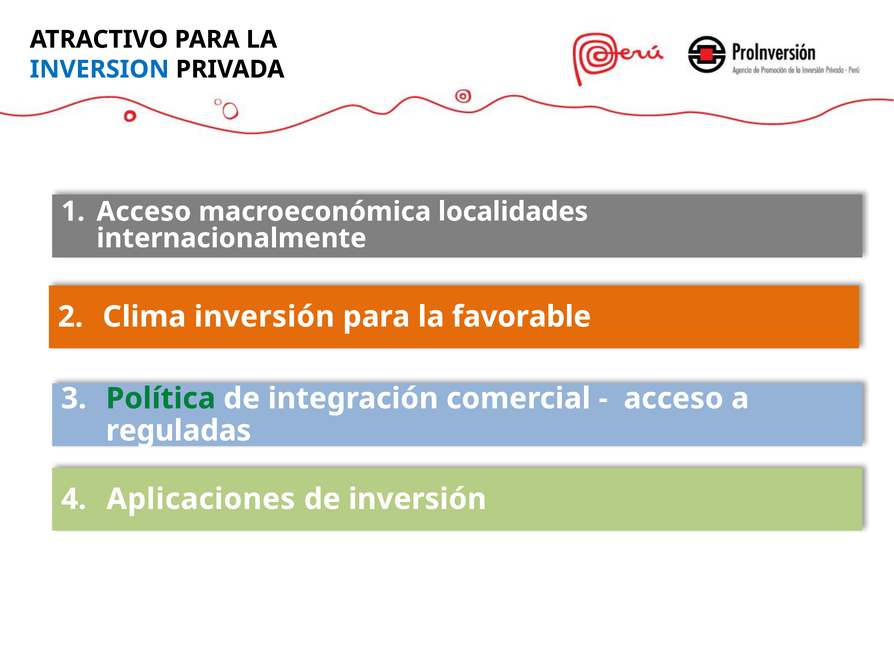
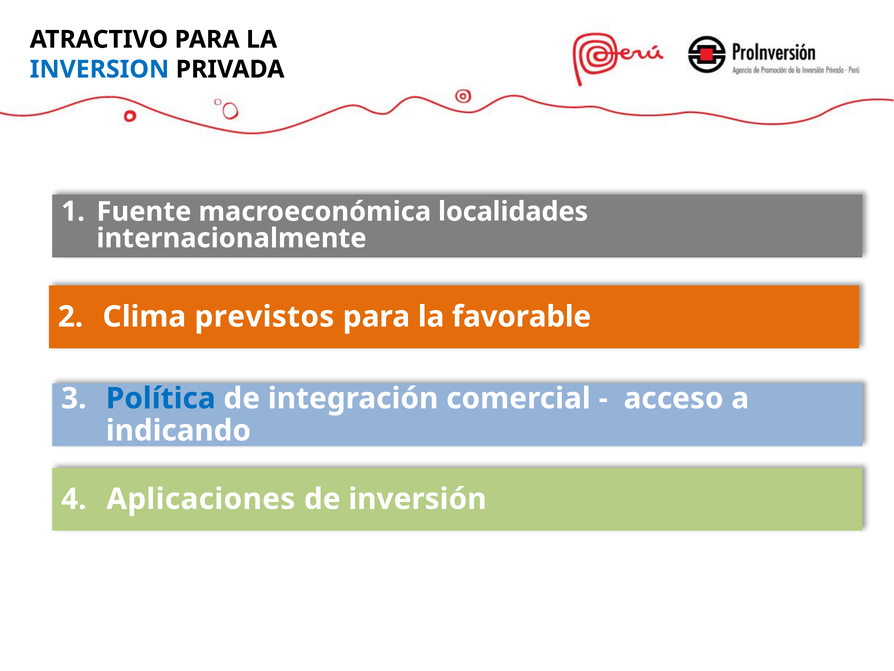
Acceso: Acceso -> Fuente (144, 212)
Clima inversión: inversión -> previstos (264, 317)
Política colour: green -> blue (161, 398)
reguladas: reguladas -> indicando (178, 430)
